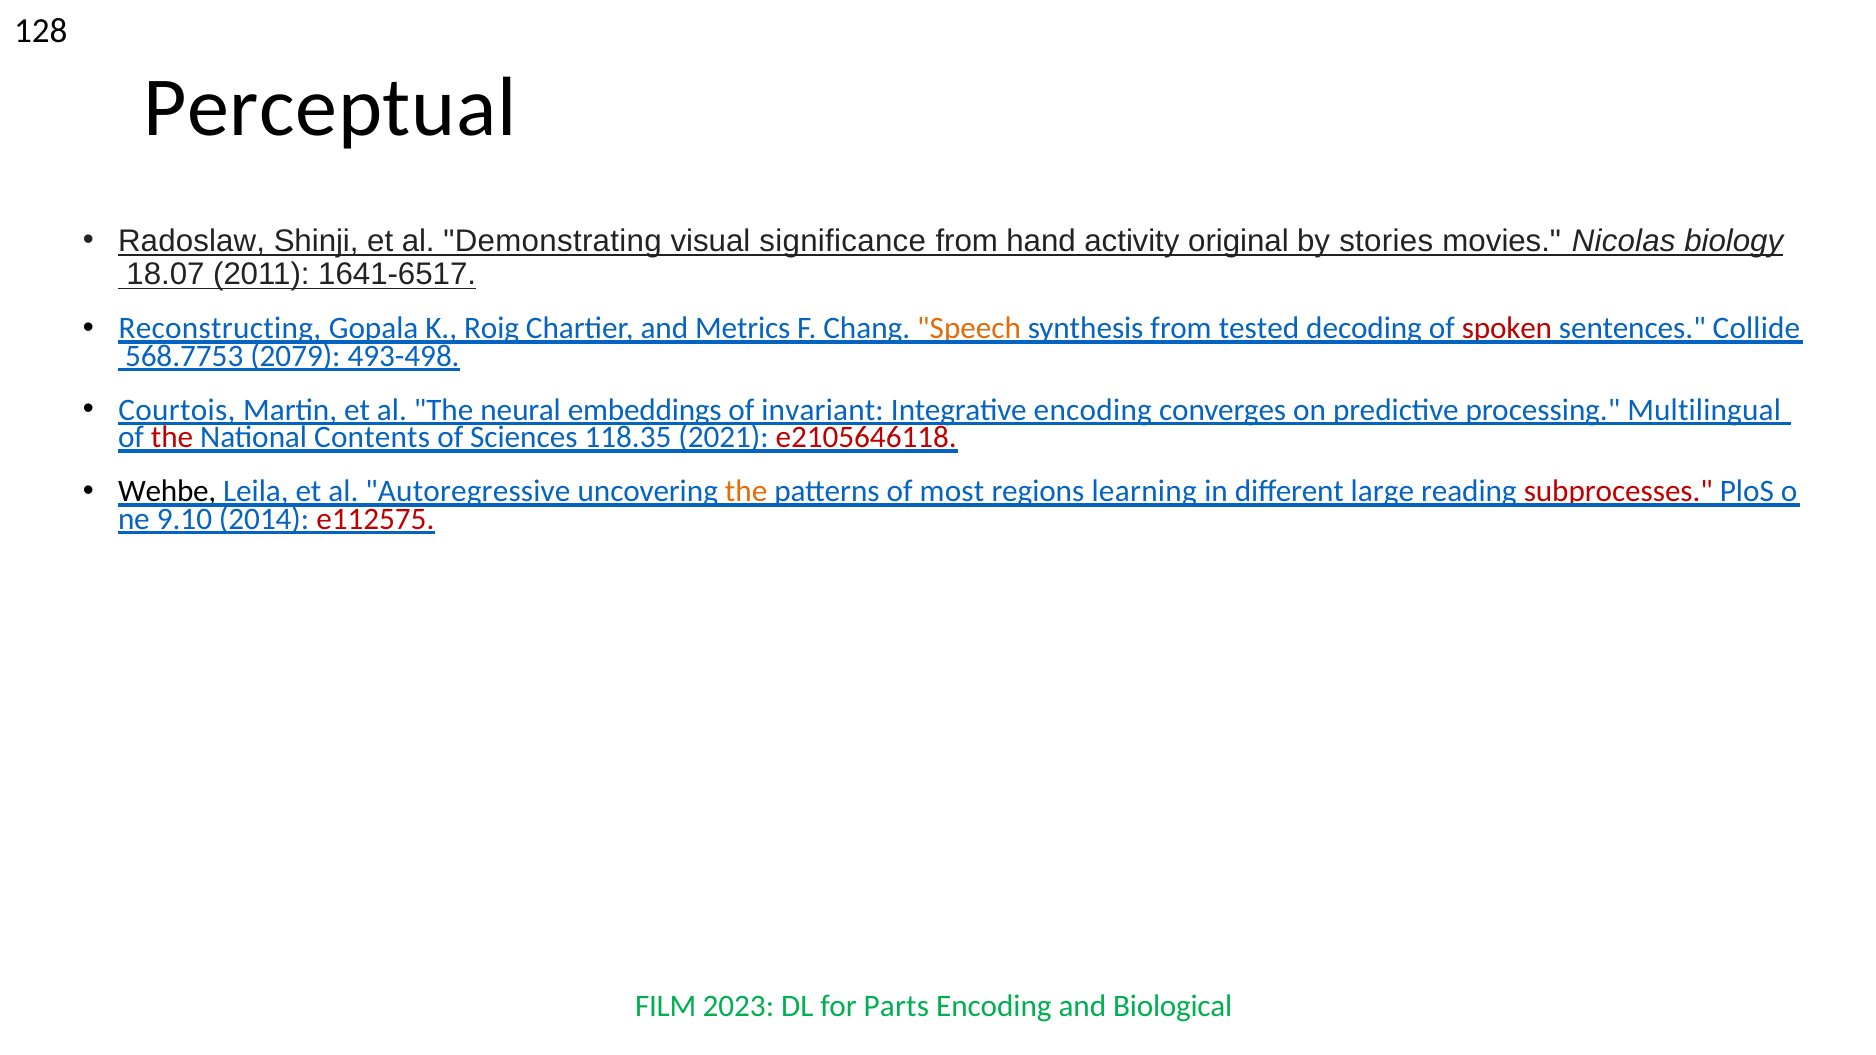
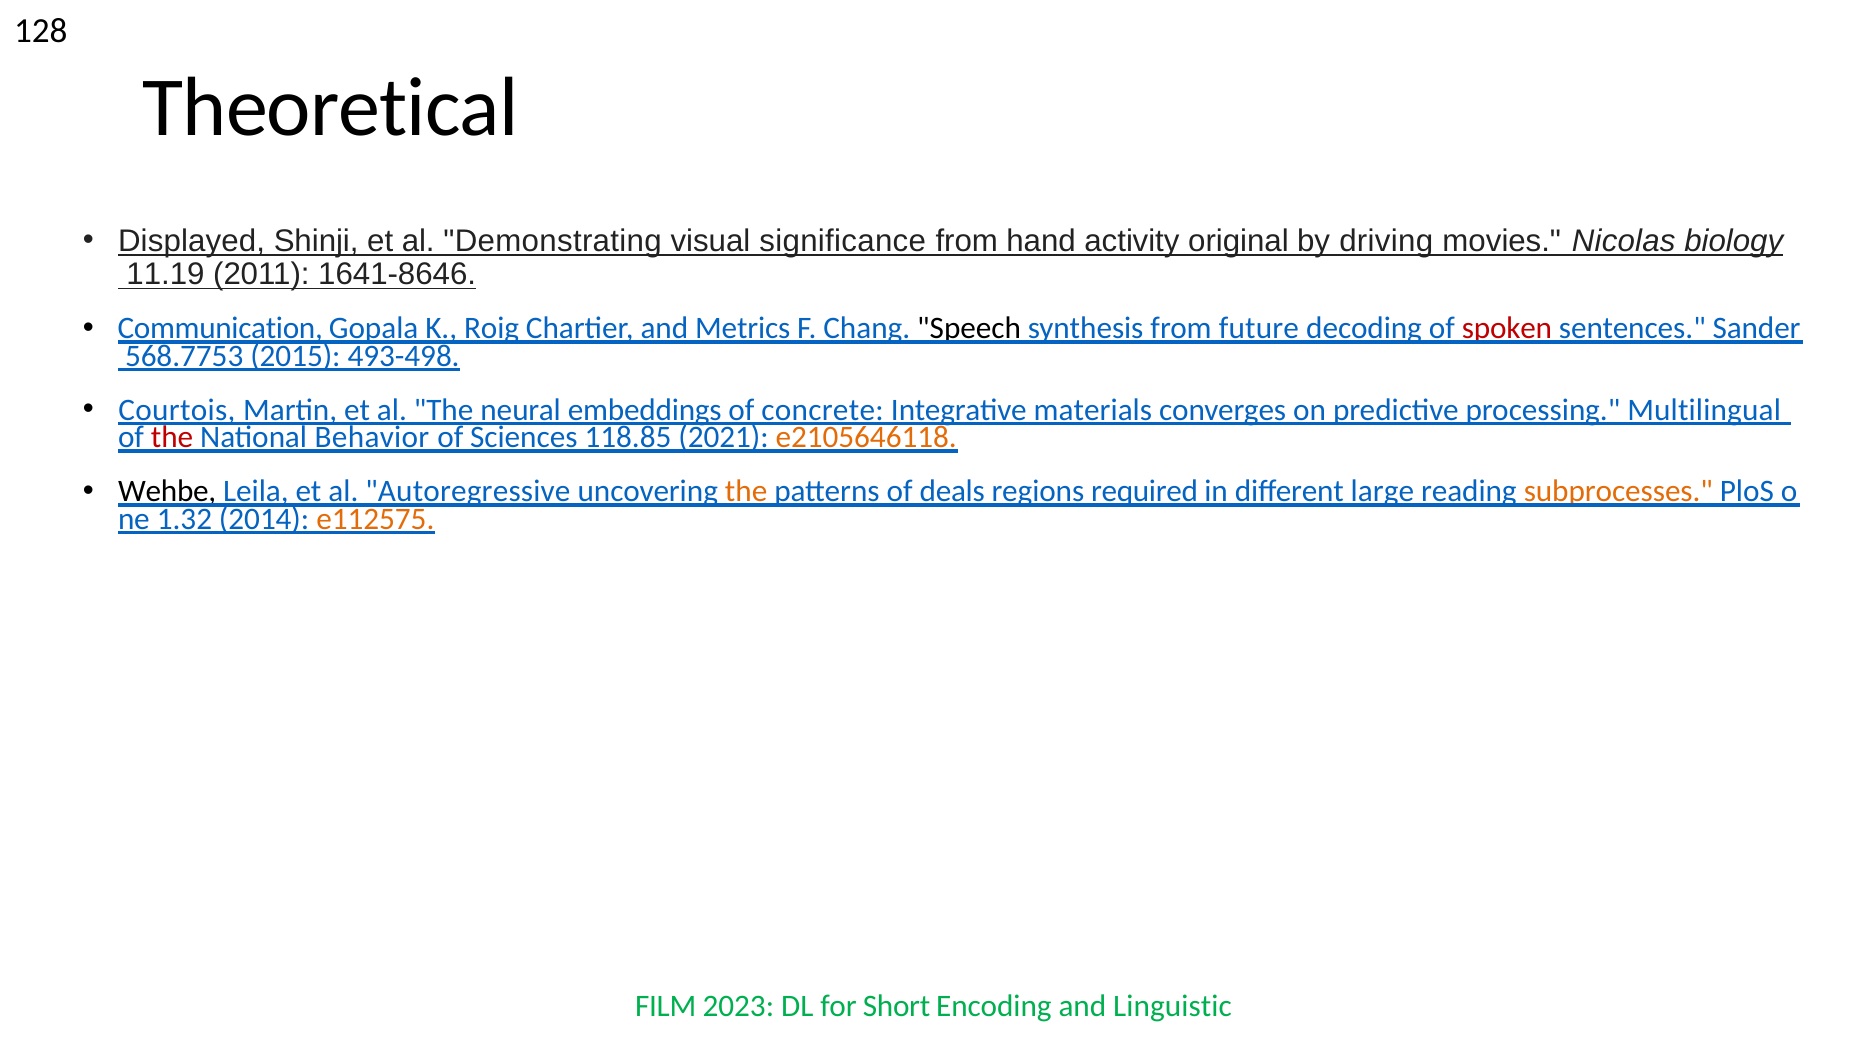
Perceptual: Perceptual -> Theoretical (331, 108)
Radoslaw: Radoslaw -> Displayed (192, 241)
stories: stories -> driving (1386, 241)
18.07: 18.07 -> 11.19 (165, 275)
1641-6517: 1641-6517 -> 1641-8646 (397, 275)
Reconstructing: Reconstructing -> Communication (220, 328)
Speech colour: orange -> black (969, 328)
tested: tested -> future (1259, 328)
Collide: Collide -> Sander (1757, 328)
2079: 2079 -> 2015 (295, 356)
invariant: invariant -> concrete (823, 410)
Integrative encoding: encoding -> materials (1093, 410)
Contents: Contents -> Behavior (372, 437)
118.35: 118.35 -> 118.85 (628, 437)
e2105646118 colour: red -> orange (866, 437)
most: most -> deals (952, 491)
learning: learning -> required (1144, 491)
subprocesses colour: red -> orange (1618, 491)
9.10: 9.10 -> 1.32 (184, 519)
e112575 colour: red -> orange (375, 519)
Parts: Parts -> Short (897, 1006)
Biological: Biological -> Linguistic (1173, 1006)
